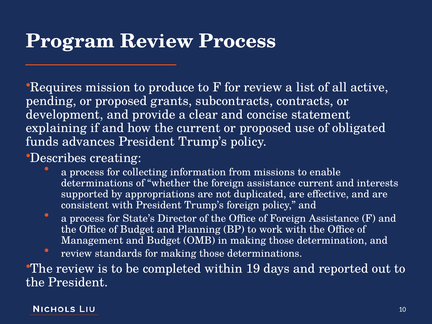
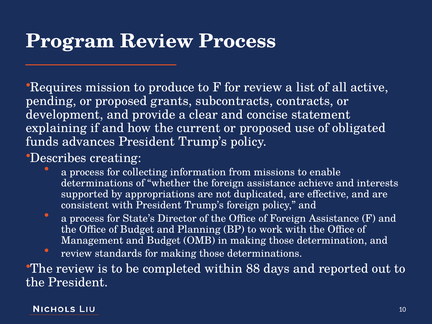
assistance current: current -> achieve (316, 183)
19: 19 -> 88 (253, 269)
